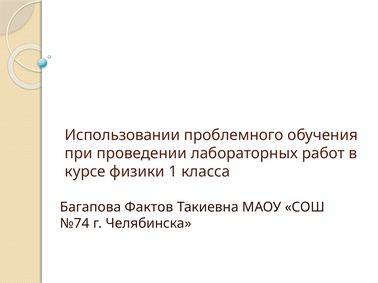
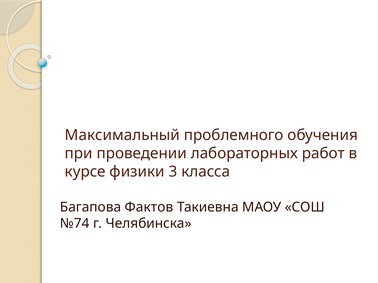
Использовании: Использовании -> Максимальный (122, 135)
1: 1 -> 3 (173, 172)
